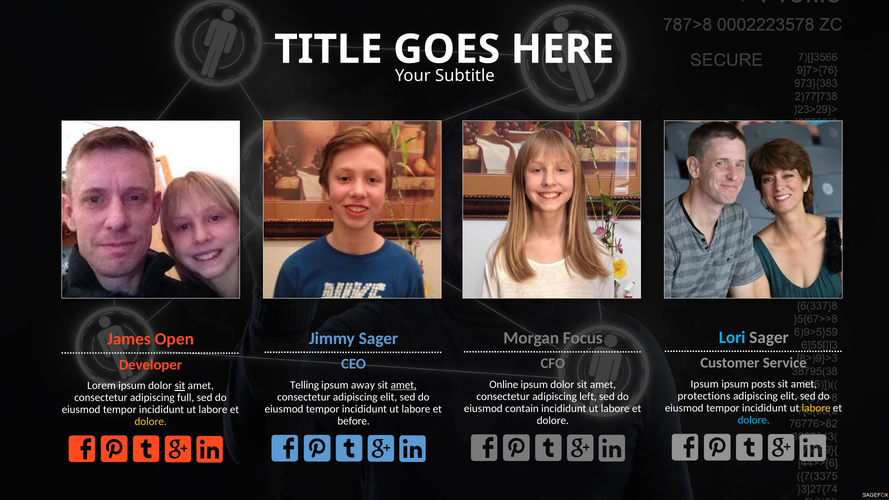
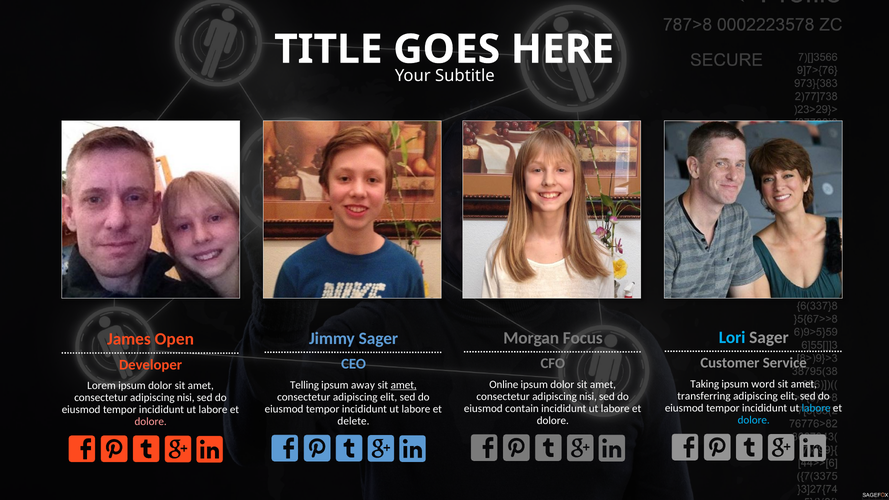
Ipsum: Ipsum -> Taking (705, 384)
posts: posts -> word (763, 384)
sit underline: present -> none (180, 386)
protections: protections -> transferring (704, 396)
left: left -> nisi (588, 397)
full: full -> nisi (186, 398)
labore colour: yellow -> light blue (816, 408)
before: before -> delete (353, 421)
dolore colour: yellow -> pink (151, 422)
